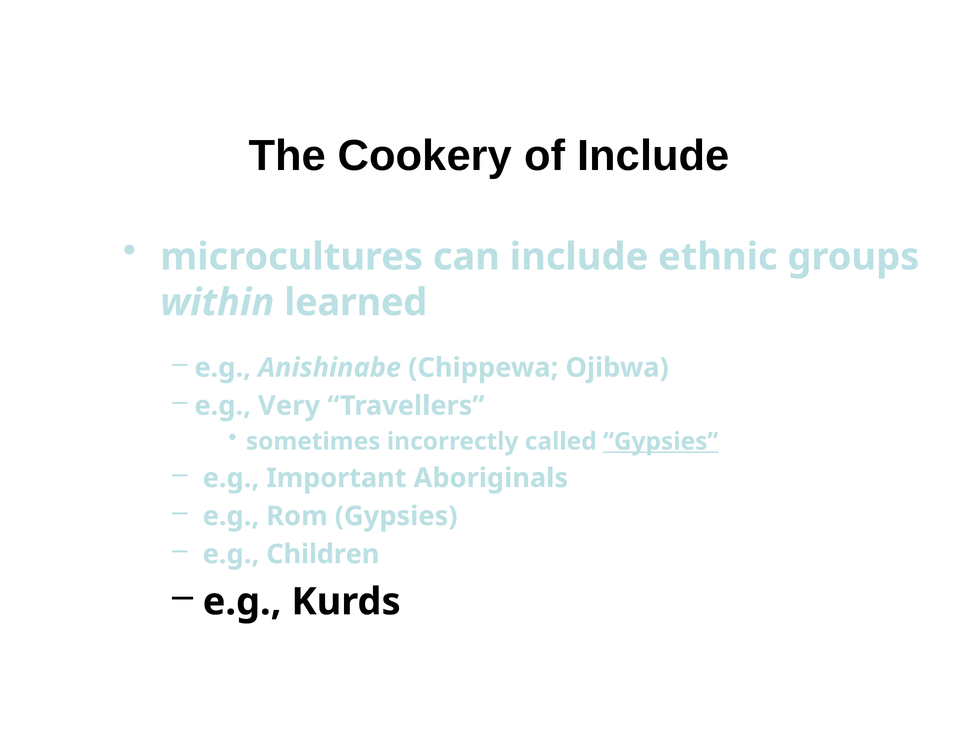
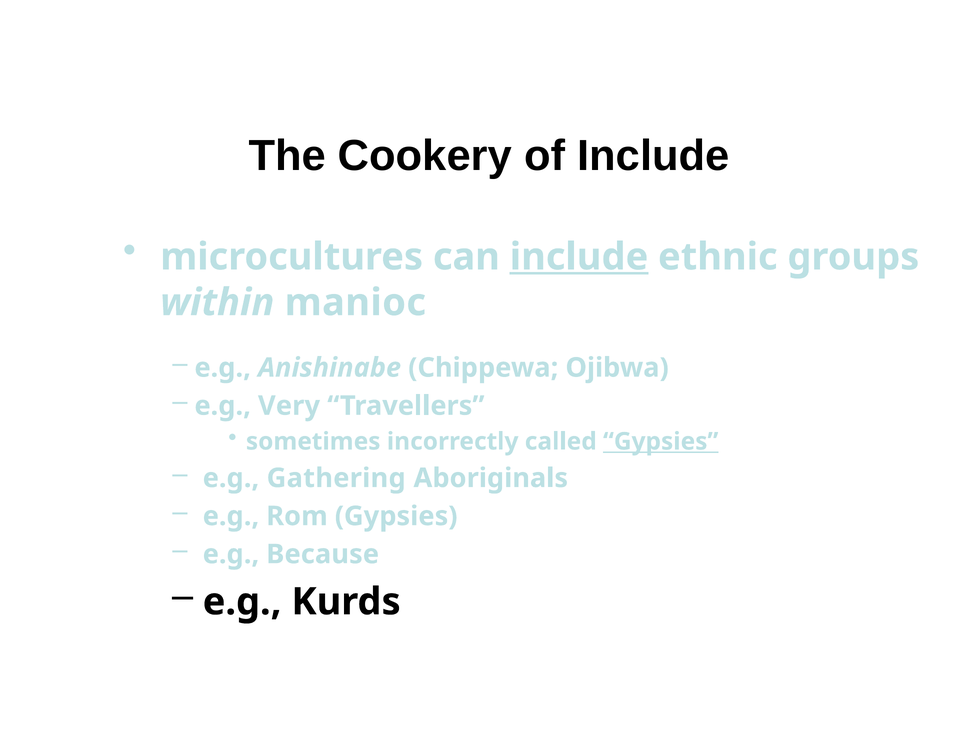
include underline: none -> present (579, 257)
learned: learned -> manioc (355, 303)
Important: Important -> Gathering (336, 478)
Children: Children -> Because (323, 554)
